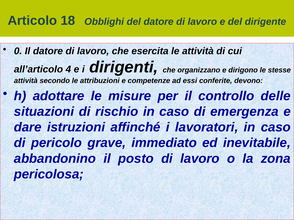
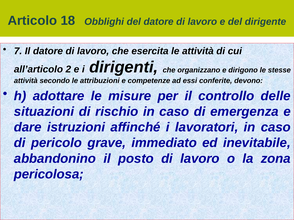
0: 0 -> 7 (18, 51)
4: 4 -> 2 (68, 69)
